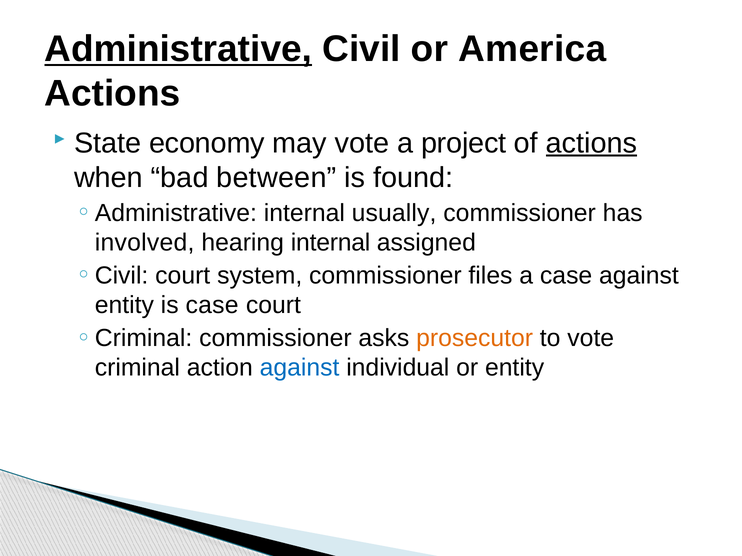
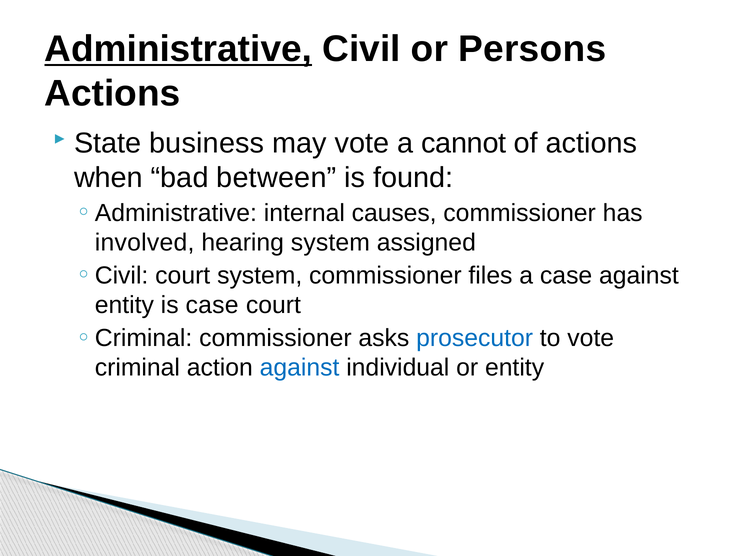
America: America -> Persons (532, 49)
economy: economy -> business (207, 143)
project: project -> cannot (464, 143)
actions underline: present -> none (592, 143)
usually: usually -> causes (394, 213)
hearing internal: internal -> system (330, 243)
prosecutor colour: orange -> blue (475, 338)
